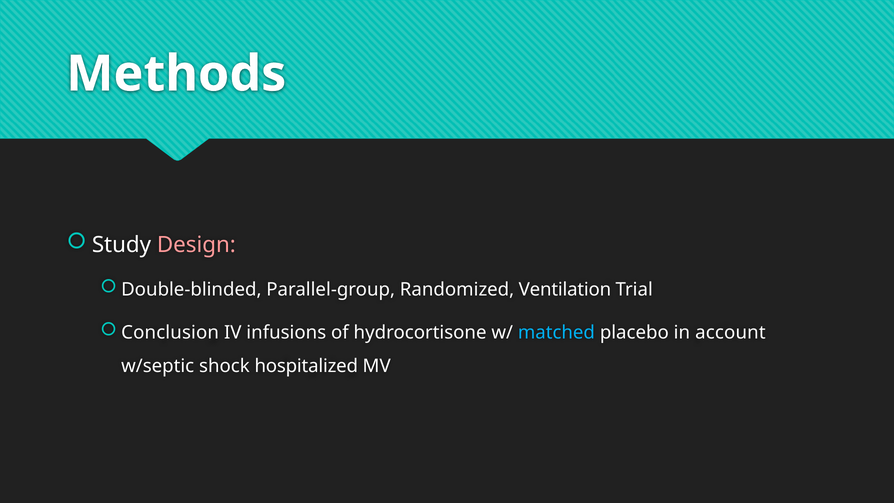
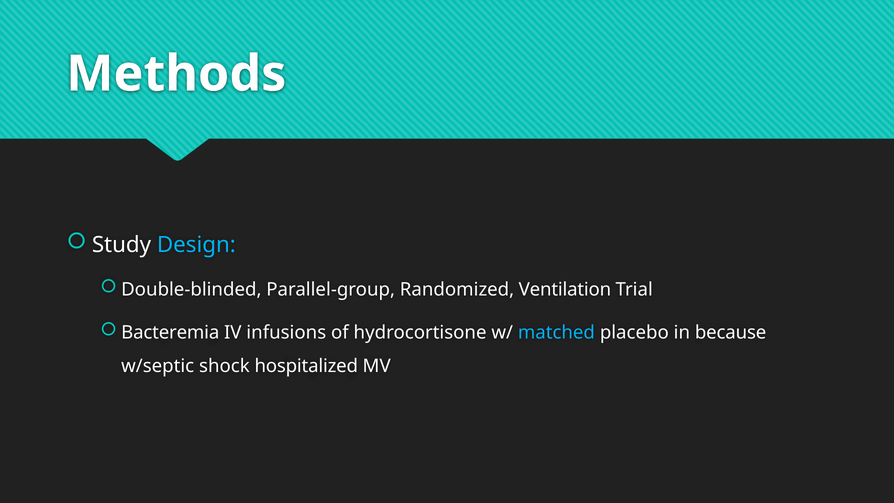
Design colour: pink -> light blue (196, 245)
Conclusion: Conclusion -> Bacteremia (170, 333)
account: account -> because (731, 333)
